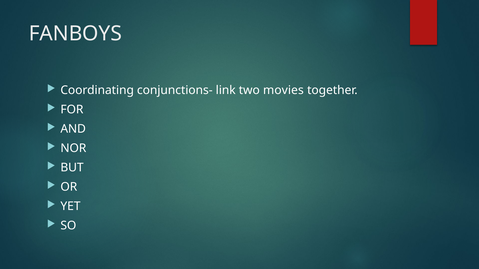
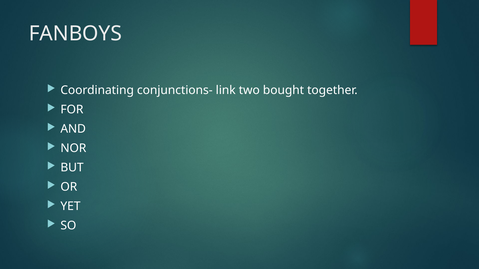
movies: movies -> bought (283, 90)
